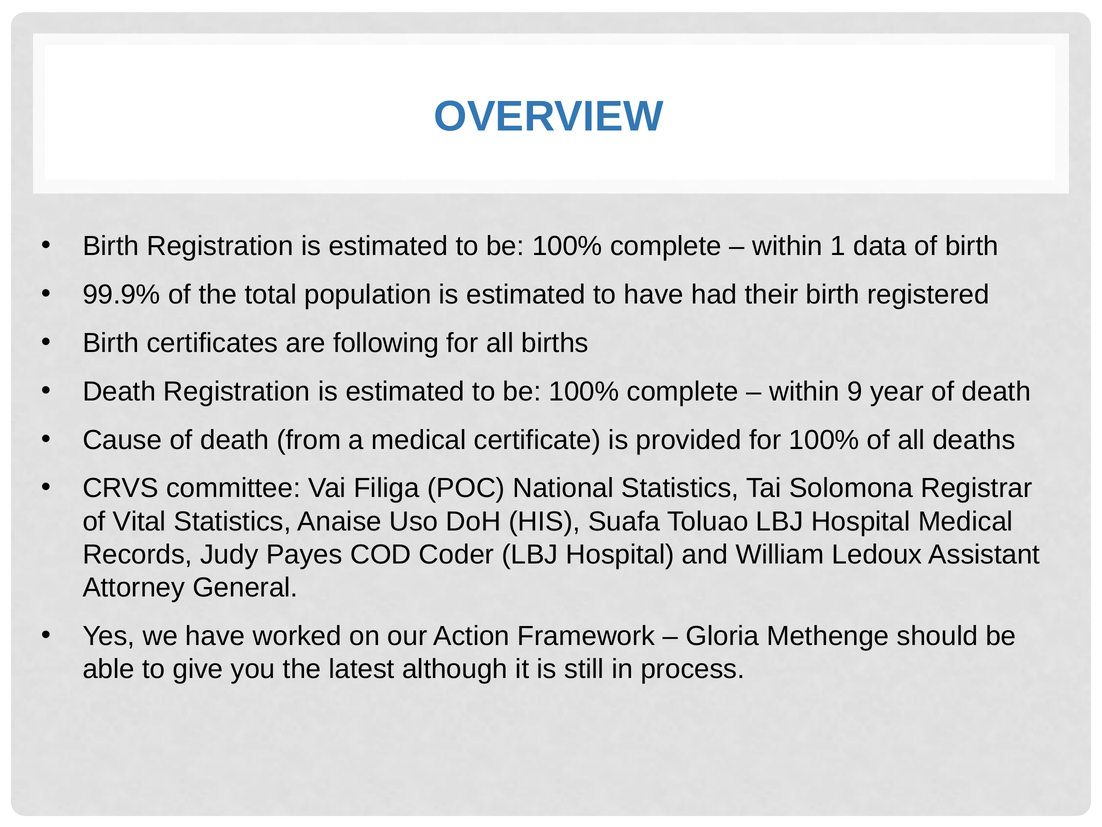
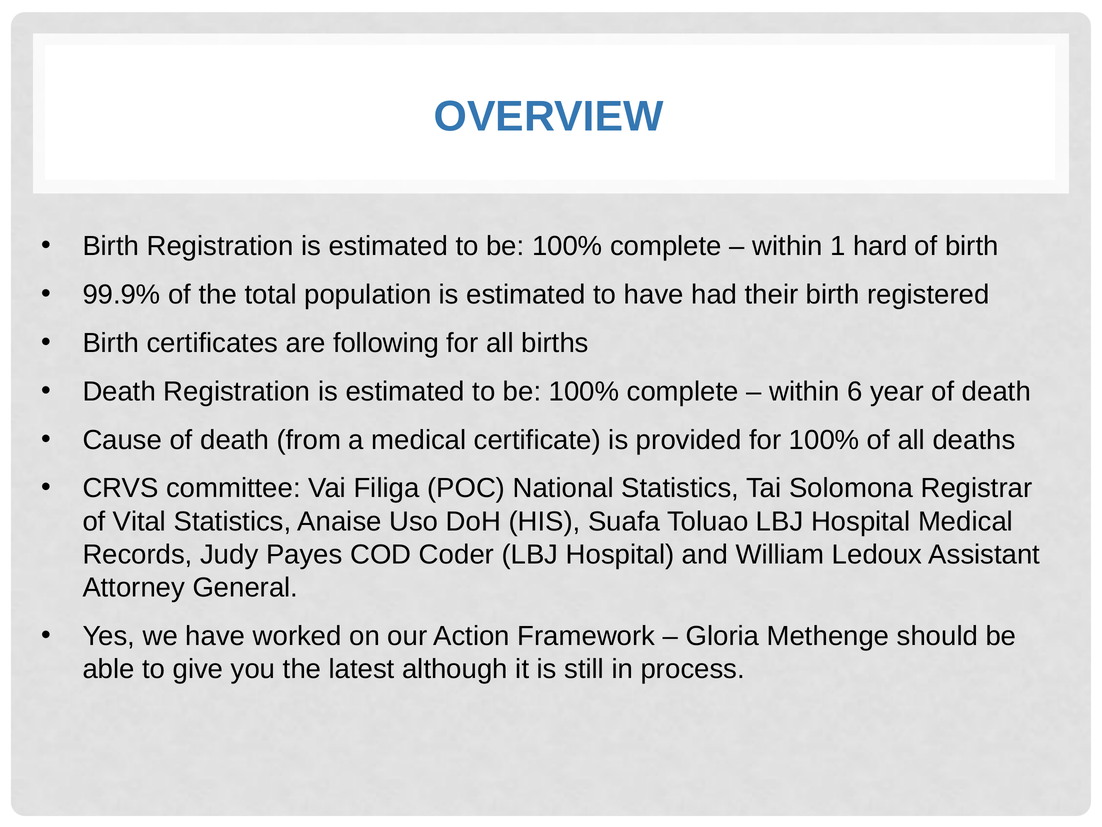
data: data -> hard (880, 246)
9: 9 -> 6 (855, 391)
